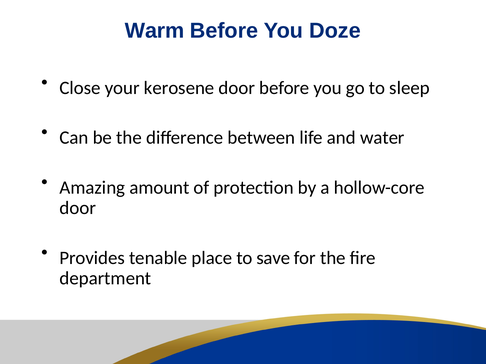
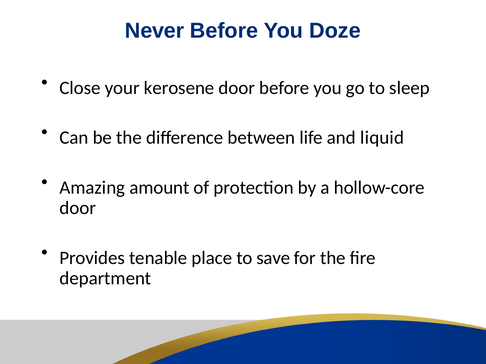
Warm: Warm -> Never (155, 31)
water: water -> liquid (382, 138)
